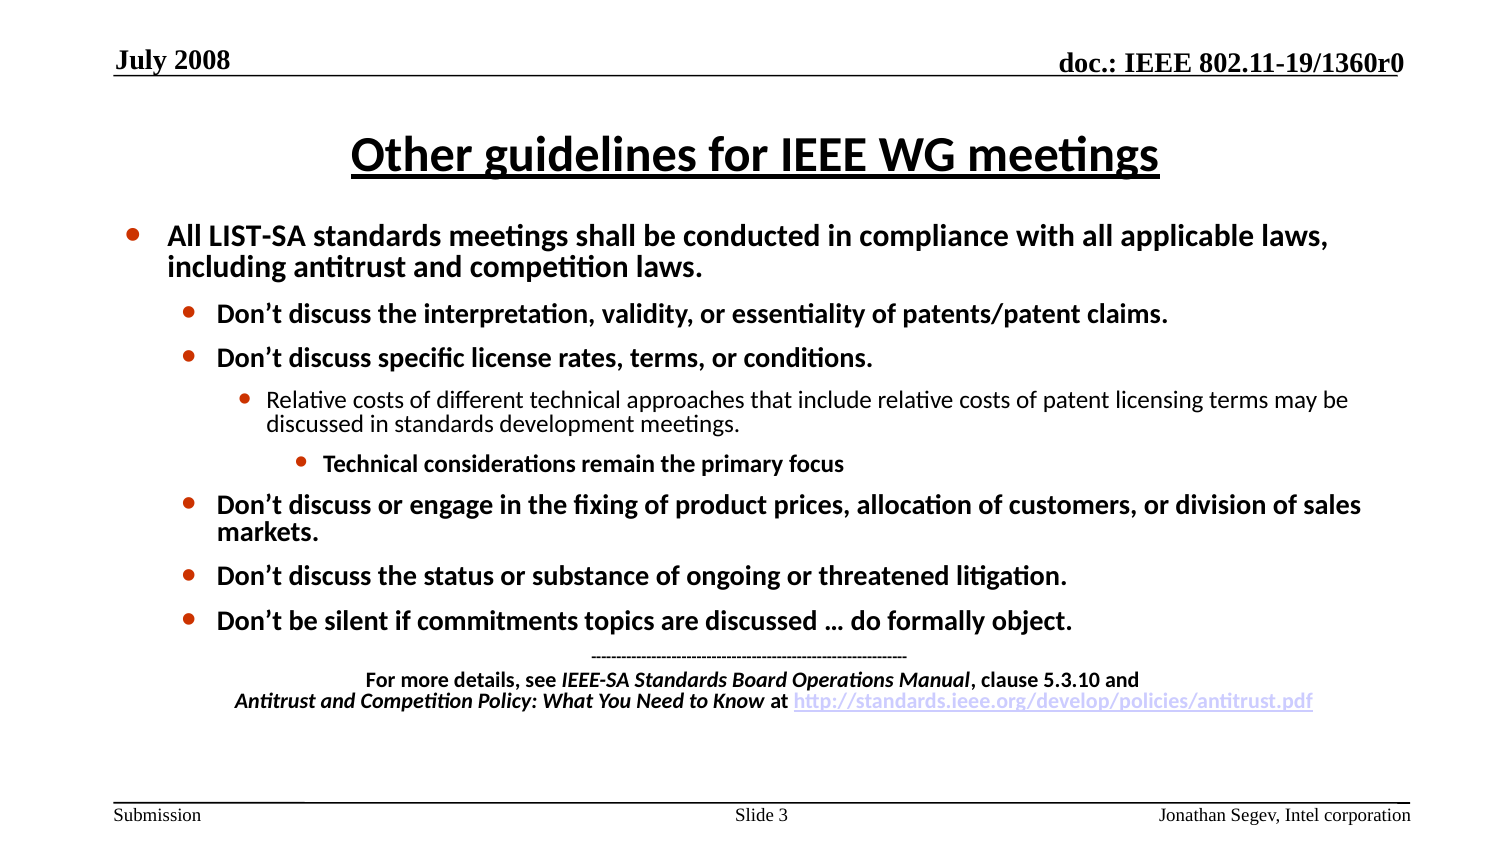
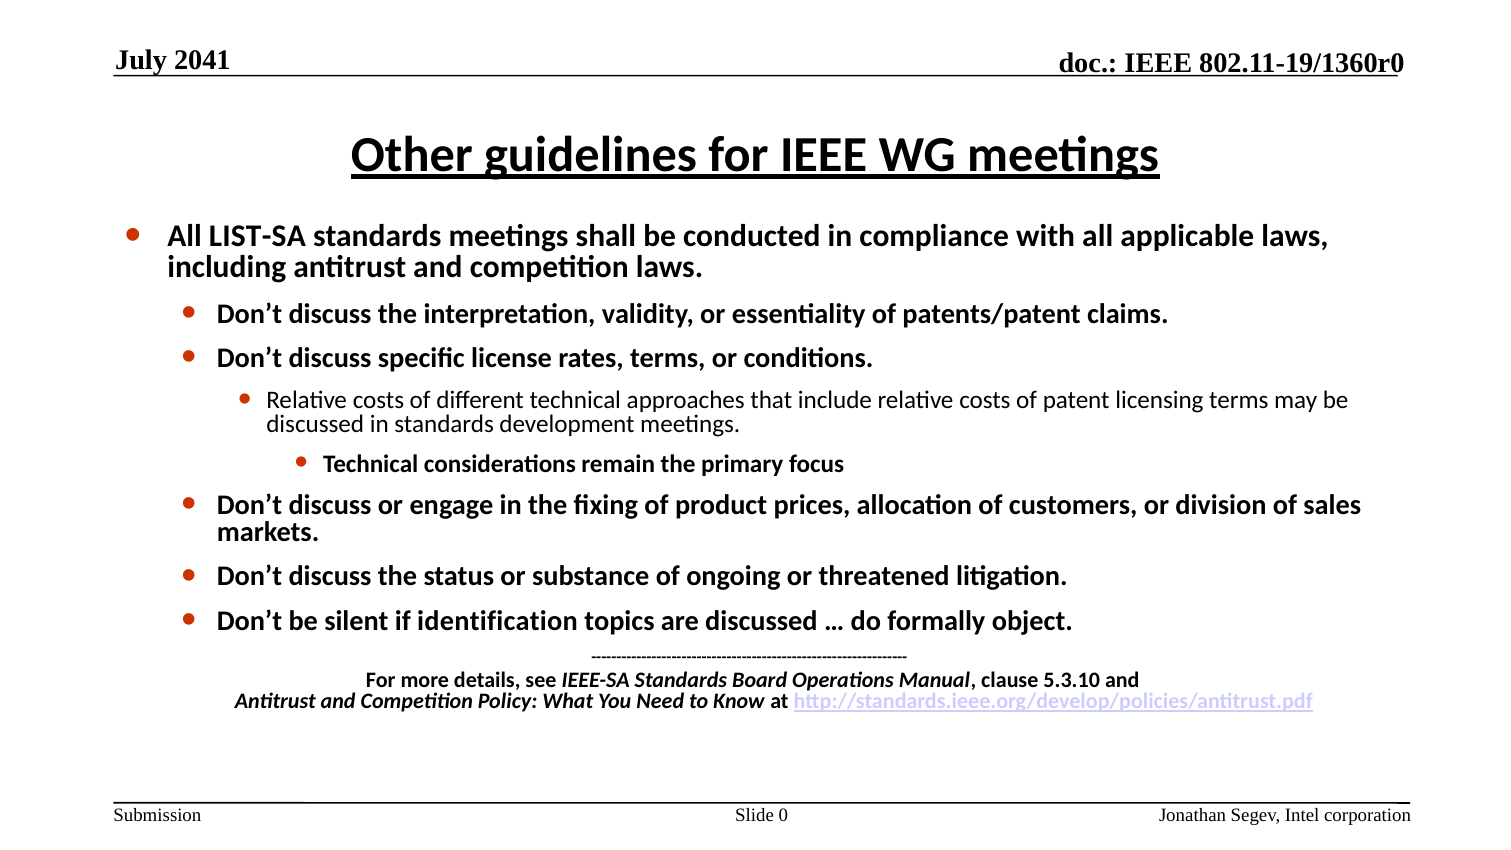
2008: 2008 -> 2041 (202, 60)
commitments: commitments -> identification (497, 621)
3: 3 -> 0 (783, 815)
